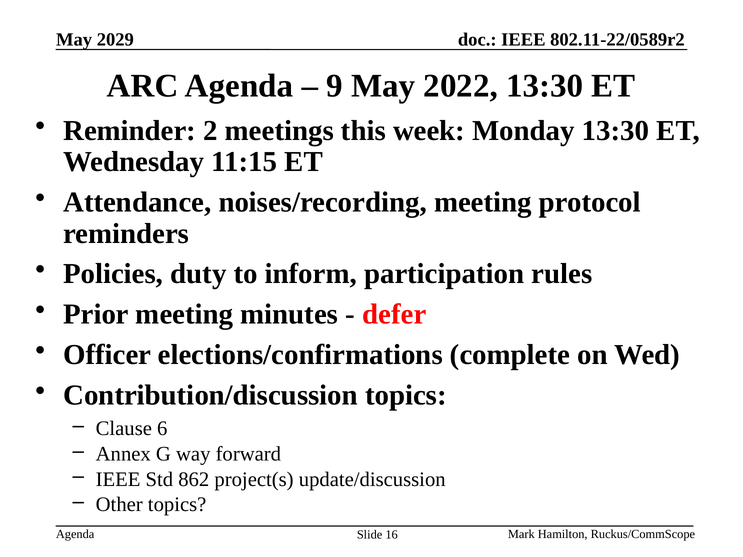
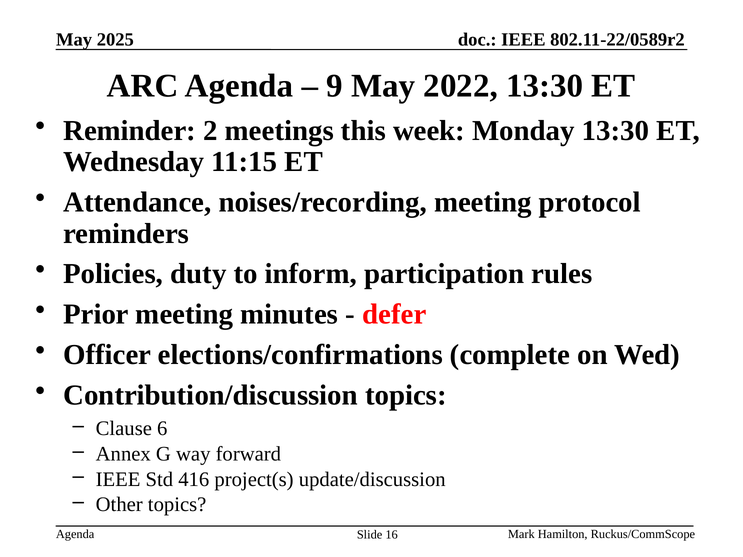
2029: 2029 -> 2025 (115, 40)
862: 862 -> 416 (194, 479)
